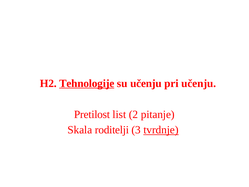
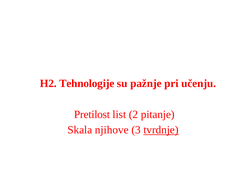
Tehnologije underline: present -> none (87, 83)
su učenju: učenju -> pažnje (146, 83)
roditelji: roditelji -> njihove (112, 130)
